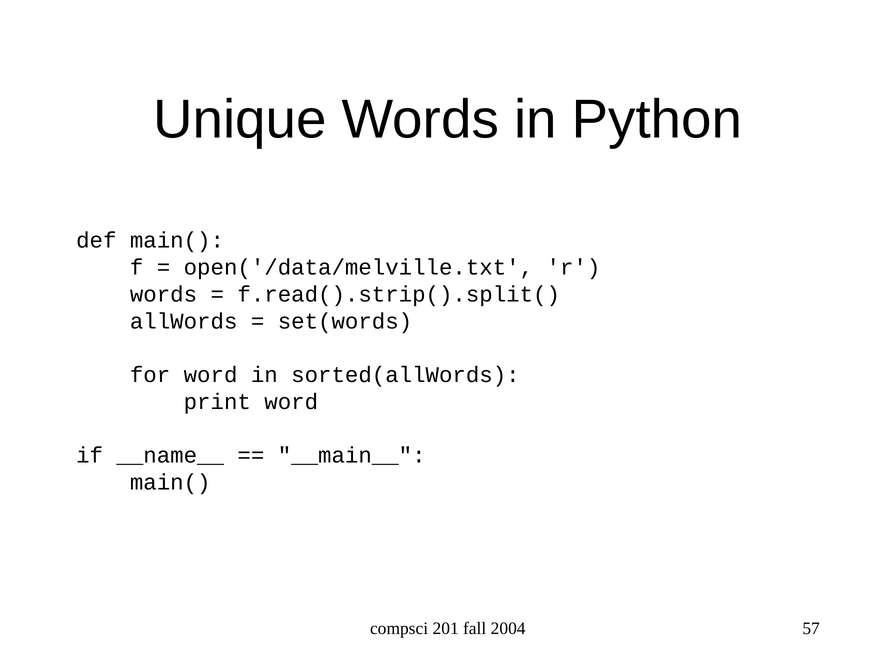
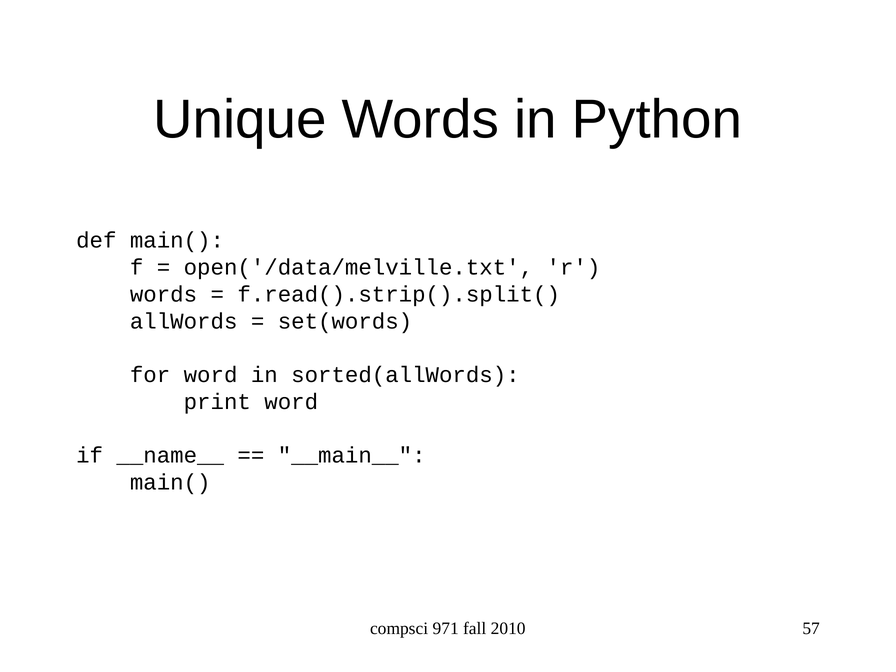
201: 201 -> 971 (446, 628)
2004: 2004 -> 2010 (508, 628)
